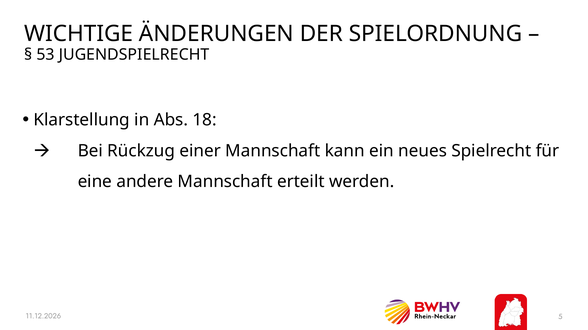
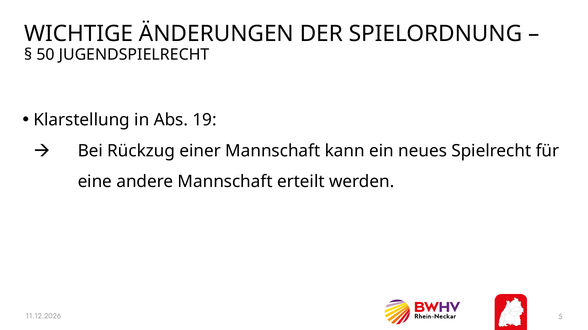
53: 53 -> 50 (45, 55)
18: 18 -> 19 (205, 120)
